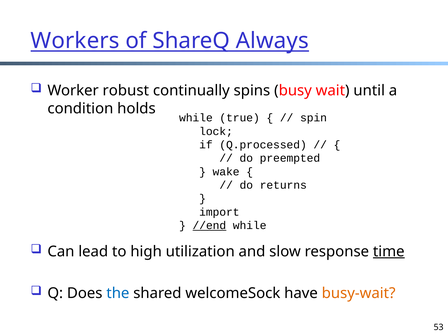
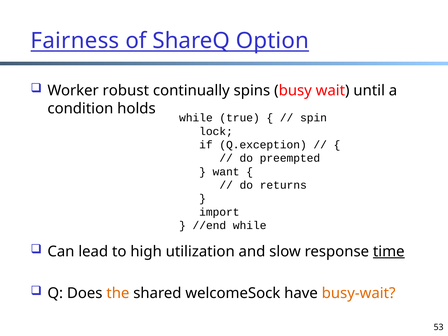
Workers: Workers -> Fairness (75, 41)
Always: Always -> Option (272, 41)
Q.processed: Q.processed -> Q.exception (263, 145)
wake: wake -> want (226, 172)
//end underline: present -> none (209, 225)
the colour: blue -> orange (118, 293)
